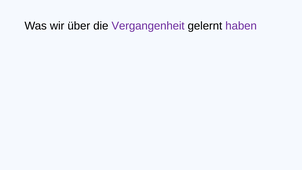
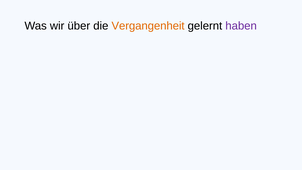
Vergangenheit colour: purple -> orange (148, 26)
